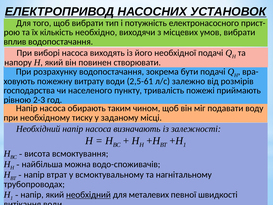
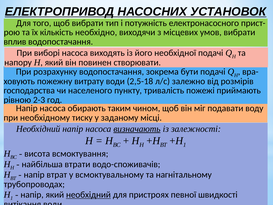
2,5-61: 2,5-61 -> 2,5-18 (140, 81)
визначають underline: none -> present (137, 129)
можна: можна -> втрати (77, 164)
металевих: металевих -> пристроях (149, 194)
